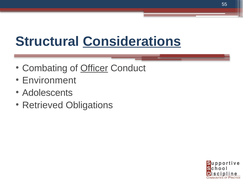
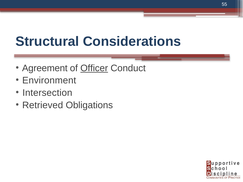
Considerations underline: present -> none (132, 41)
Combating: Combating -> Agreement (45, 68)
Adolescents: Adolescents -> Intersection (47, 93)
